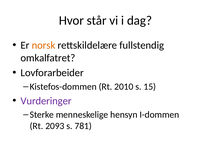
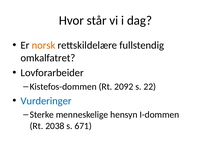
2010: 2010 -> 2092 (124, 86)
15: 15 -> 22 (150, 86)
Vurderinger colour: purple -> blue (46, 100)
2093: 2093 -> 2038 (55, 125)
781: 781 -> 671 (83, 125)
